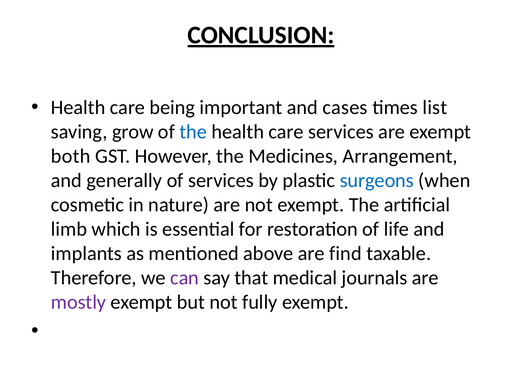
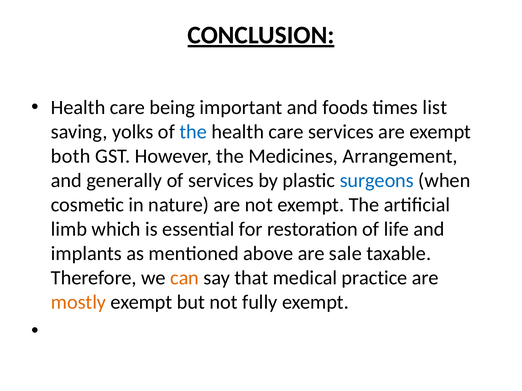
cases: cases -> foods (345, 108)
grow: grow -> yolks (133, 132)
find: find -> sale (345, 254)
can colour: purple -> orange (185, 278)
journals: journals -> practice (375, 278)
mostly colour: purple -> orange (79, 303)
